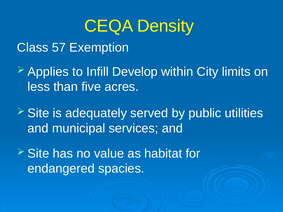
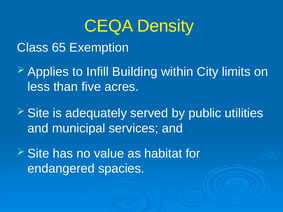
57: 57 -> 65 (59, 48)
Develop: Develop -> Building (135, 72)
